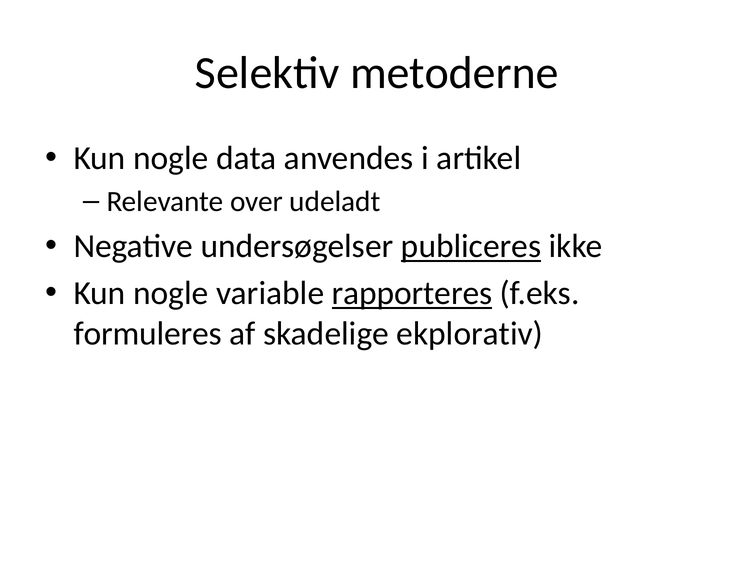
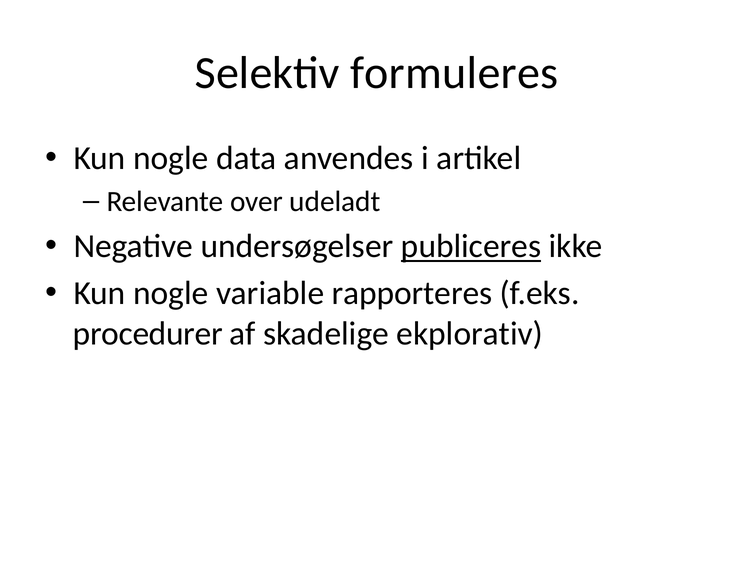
metoderne: metoderne -> formuleres (454, 73)
rapporteres underline: present -> none (412, 293)
formuleres: formuleres -> procedurer (148, 333)
